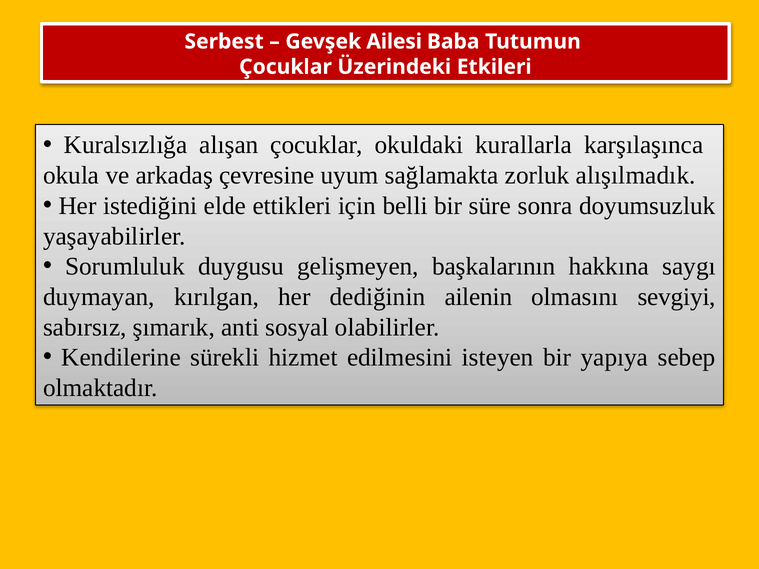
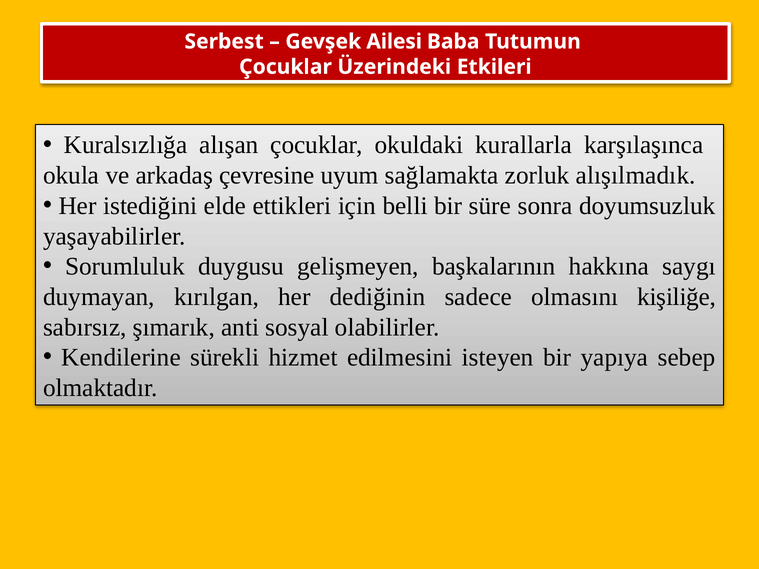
ailenin: ailenin -> sadece (478, 297)
sevgiyi: sevgiyi -> kişiliğe (677, 297)
